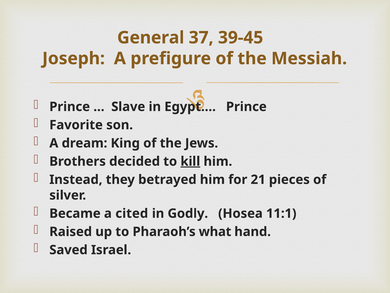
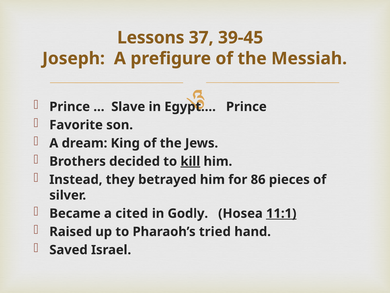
General: General -> Lessons (151, 38)
21: 21 -> 86 (258, 179)
11:1 underline: none -> present (281, 213)
what: what -> tried (215, 231)
